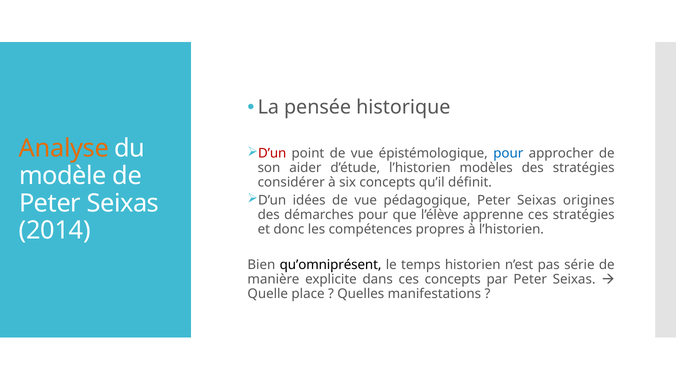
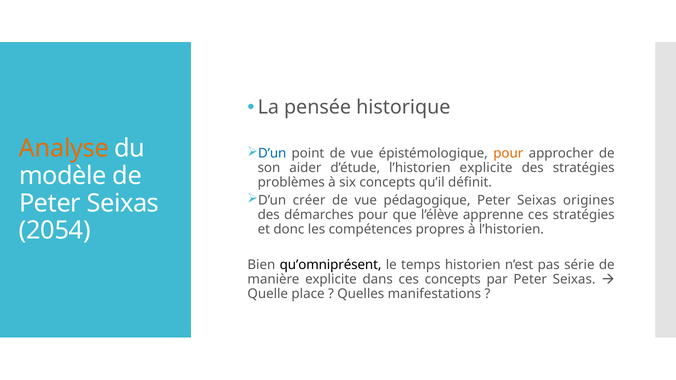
D’un colour: red -> blue (272, 154)
pour colour: blue -> orange (508, 154)
l’historien modèles: modèles -> explicite (486, 168)
considérer: considérer -> problèmes (291, 183)
idées: idées -> créer (309, 200)
2014: 2014 -> 2054 (55, 231)
